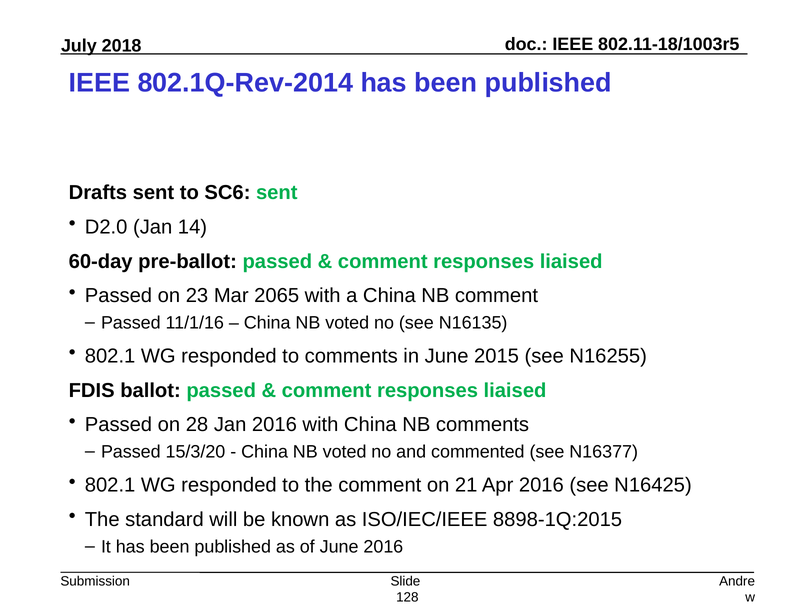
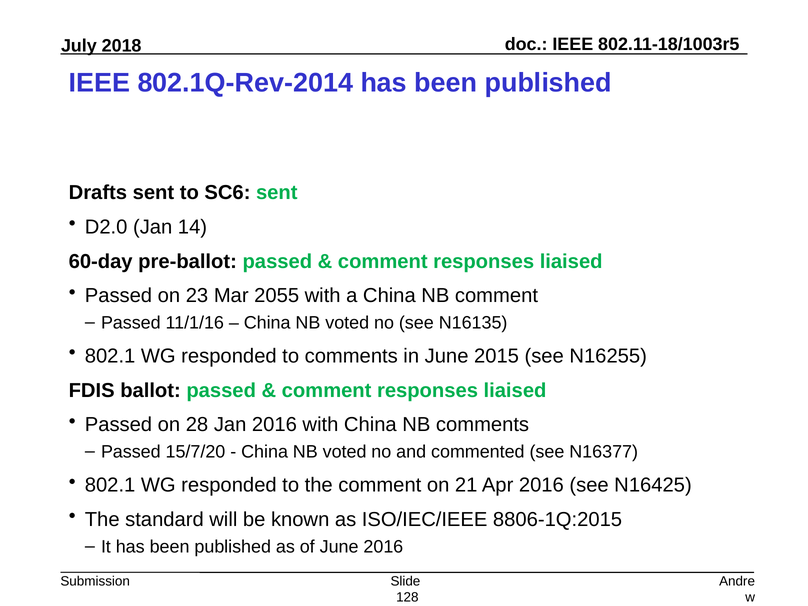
2065: 2065 -> 2055 (277, 296)
15/3/20: 15/3/20 -> 15/7/20 (195, 452)
8898-1Q:2015: 8898-1Q:2015 -> 8806-1Q:2015 (558, 520)
